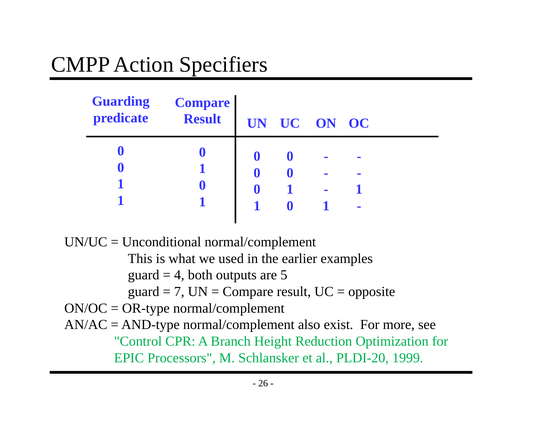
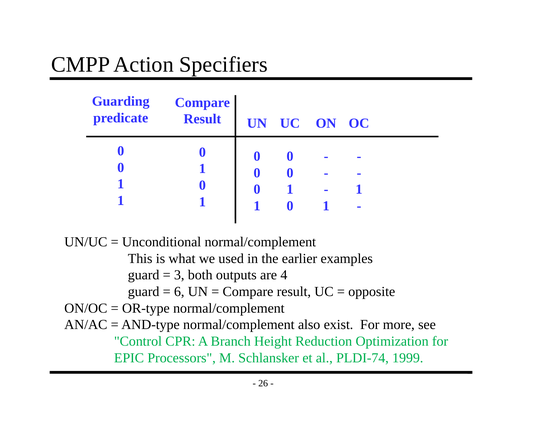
4: 4 -> 3 (179, 275)
5: 5 -> 4 (284, 275)
7: 7 -> 6 (179, 292)
PLDI-20: PLDI-20 -> PLDI-74 (362, 358)
